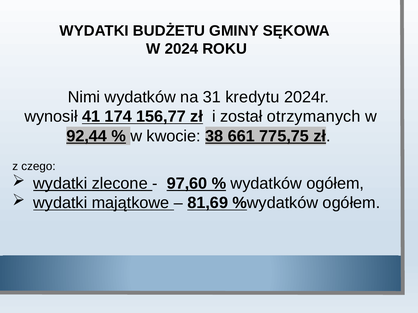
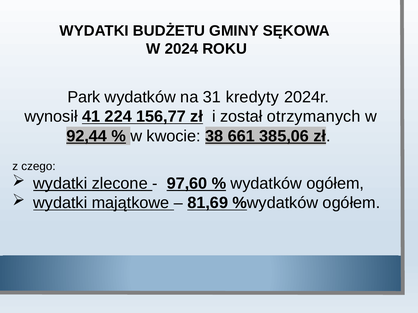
Nimi: Nimi -> Park (84, 97)
kredytu: kredytu -> kredyty (252, 97)
174: 174 -> 224 (118, 117)
775,75: 775,75 -> 385,06 (284, 136)
